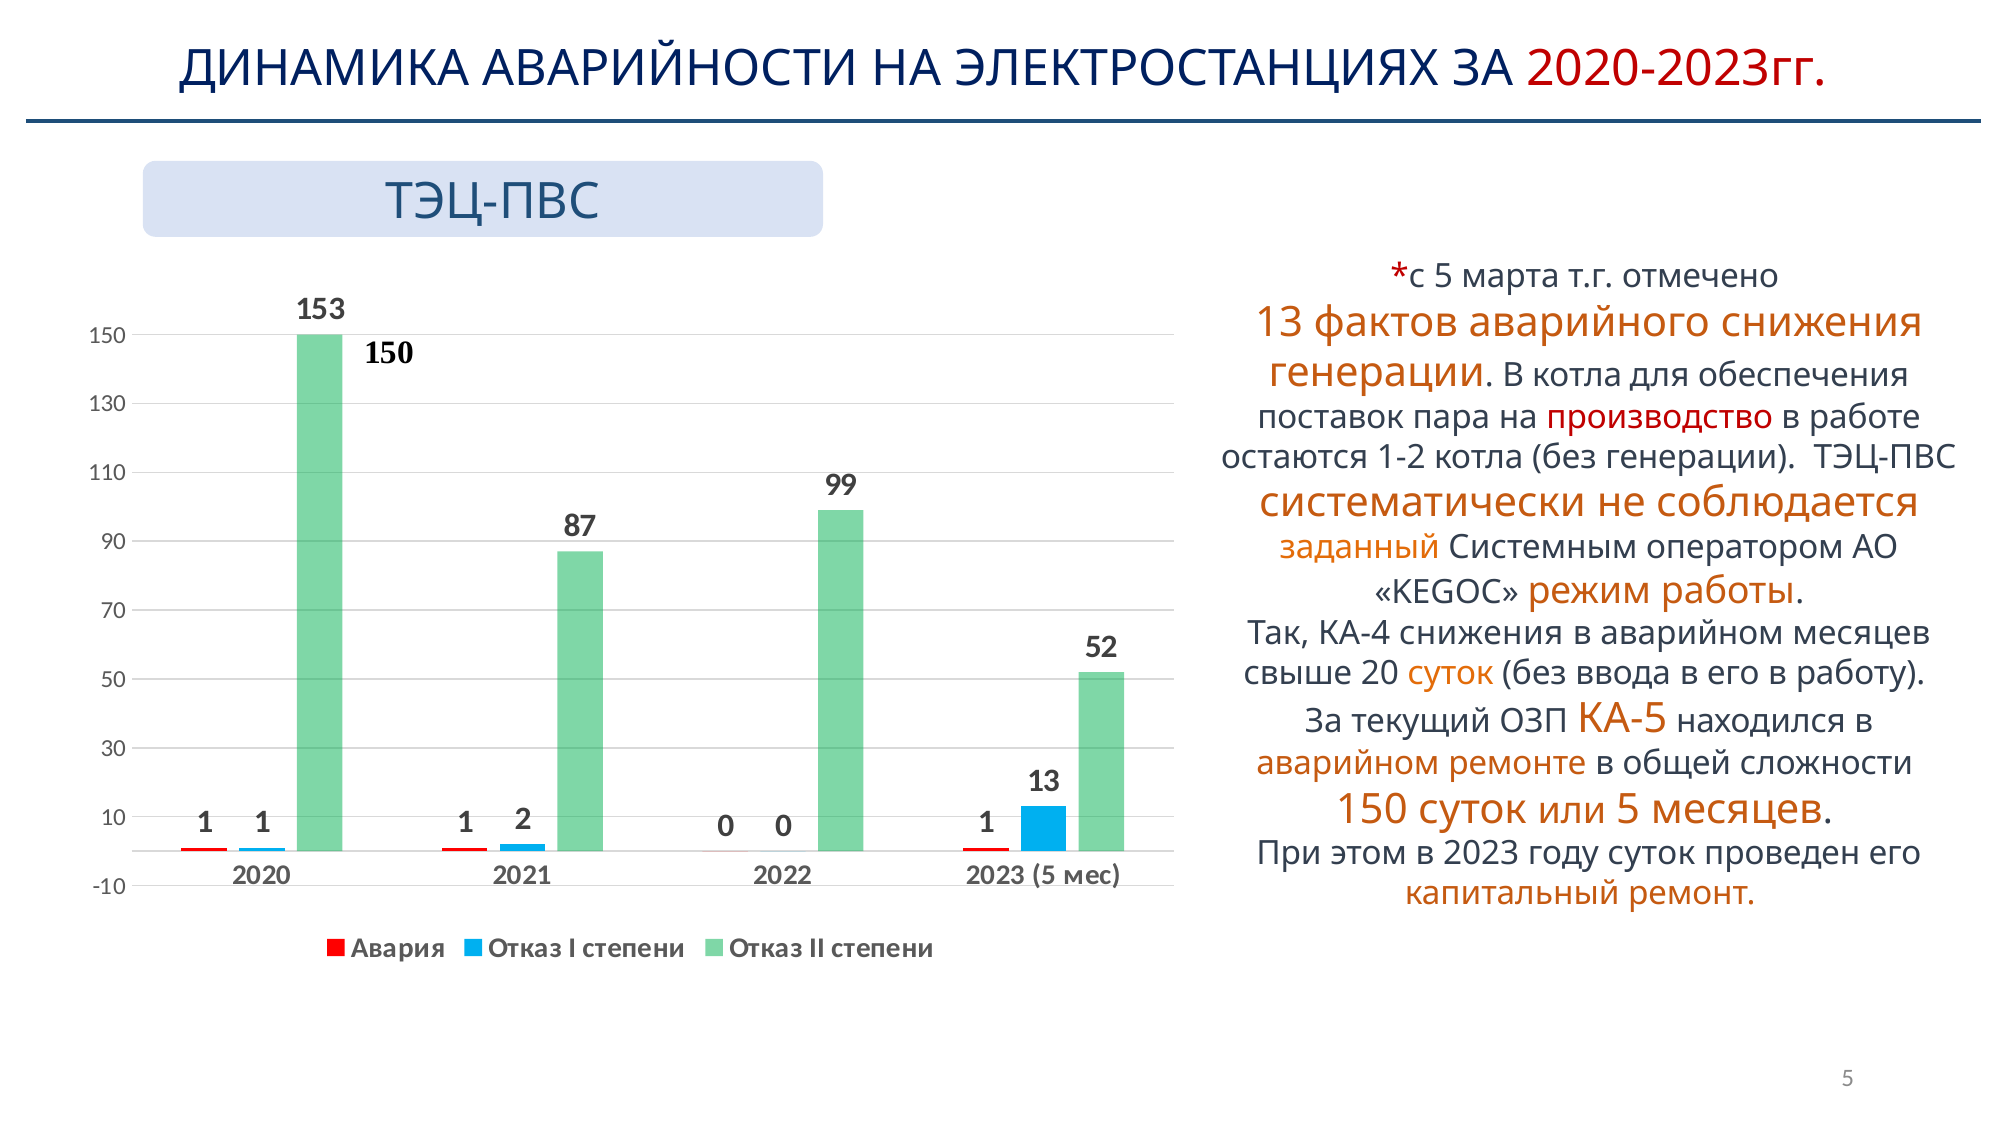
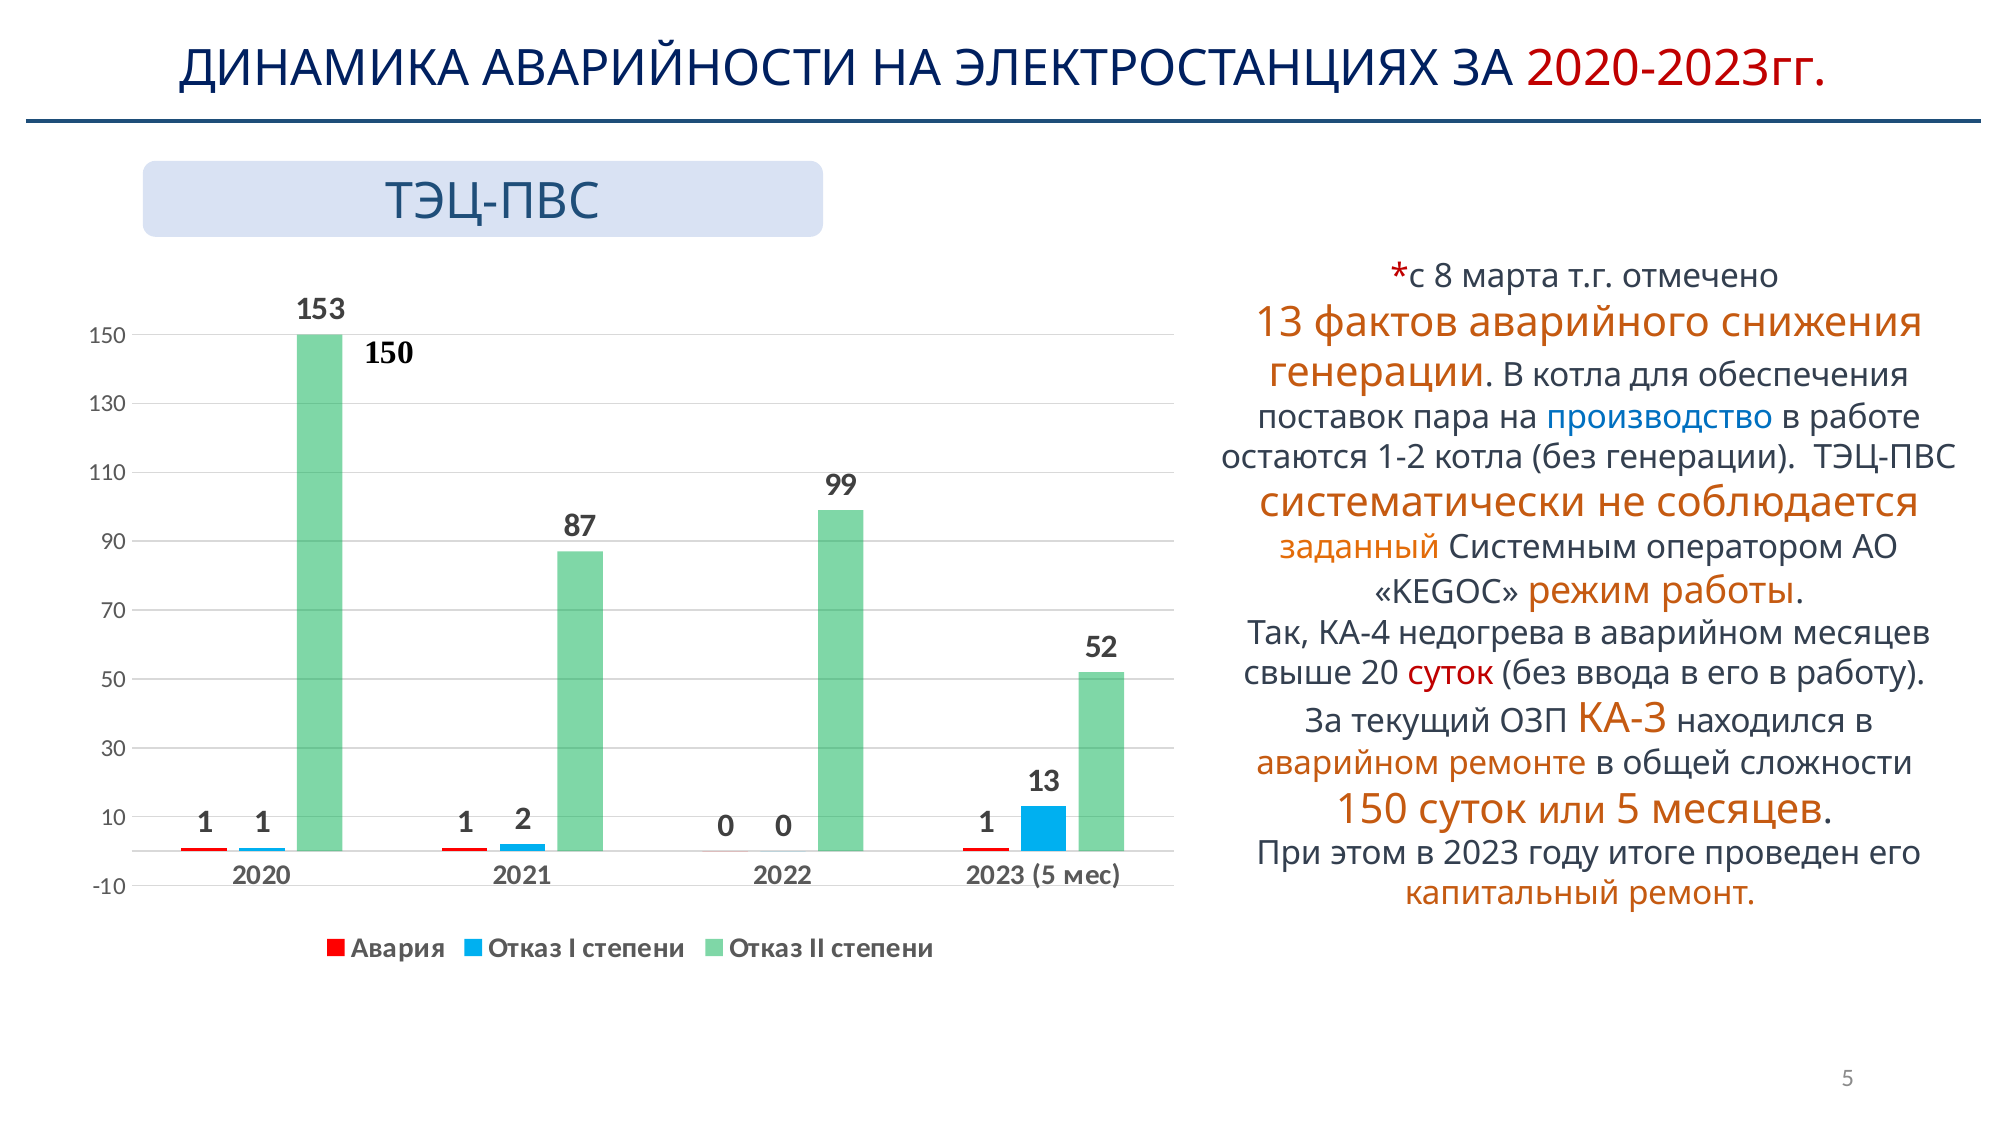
5: 5 -> 8 (1443, 277)
производство colour: red -> blue (1660, 417)
КА-4 снижения: снижения -> недогрева (1482, 633)
суток colour: orange -> red (1451, 673)
КА-5: КА-5 -> КА-3 (1622, 719)
году суток: суток -> итоге (1652, 854)
